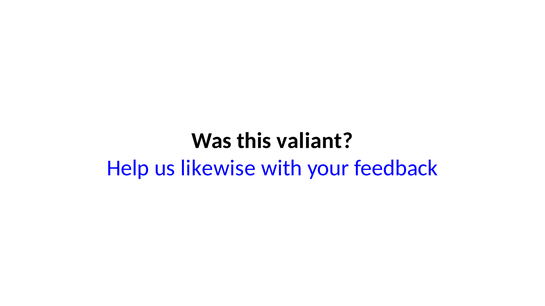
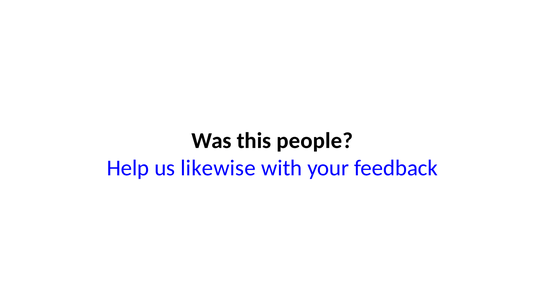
valiant: valiant -> people (315, 141)
